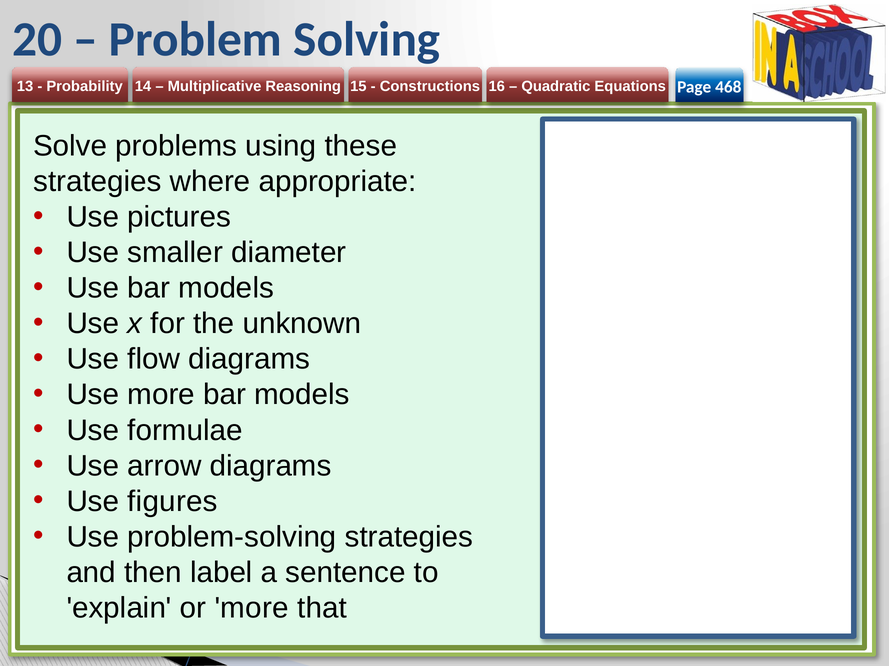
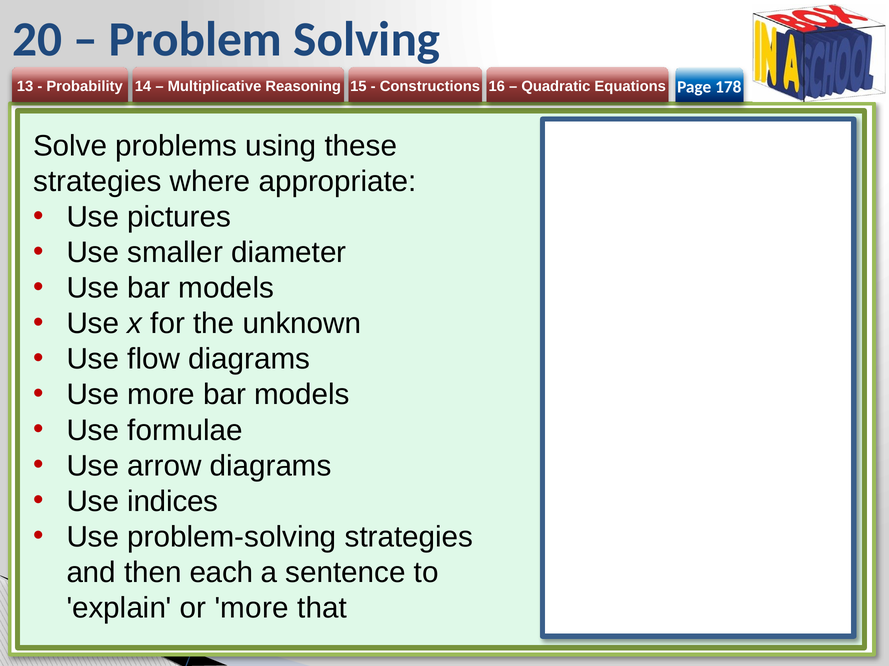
468: 468 -> 178 (728, 87)
figures: figures -> indices (173, 502)
label: label -> each (221, 573)
